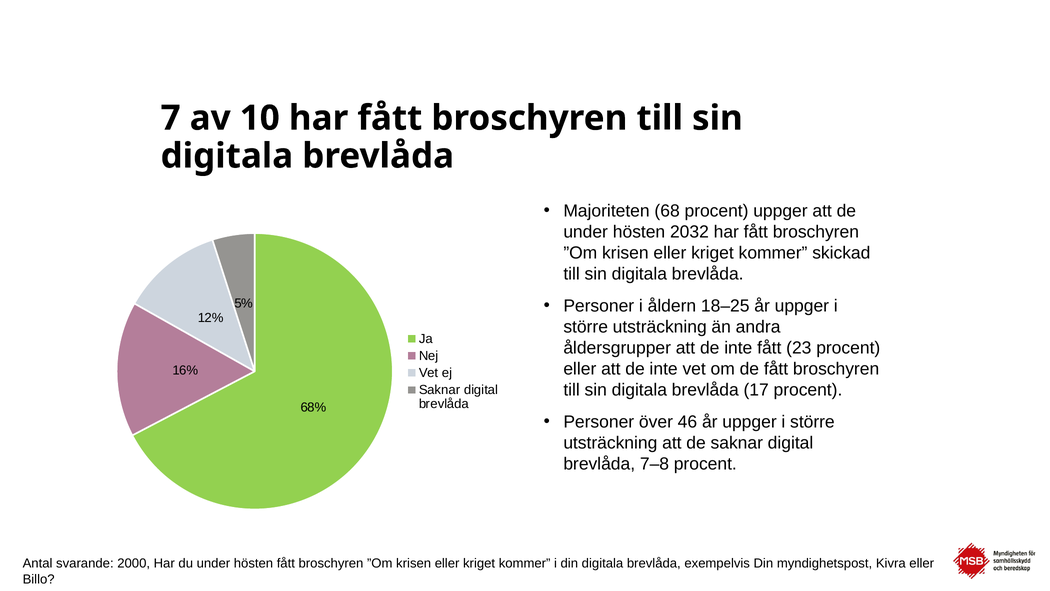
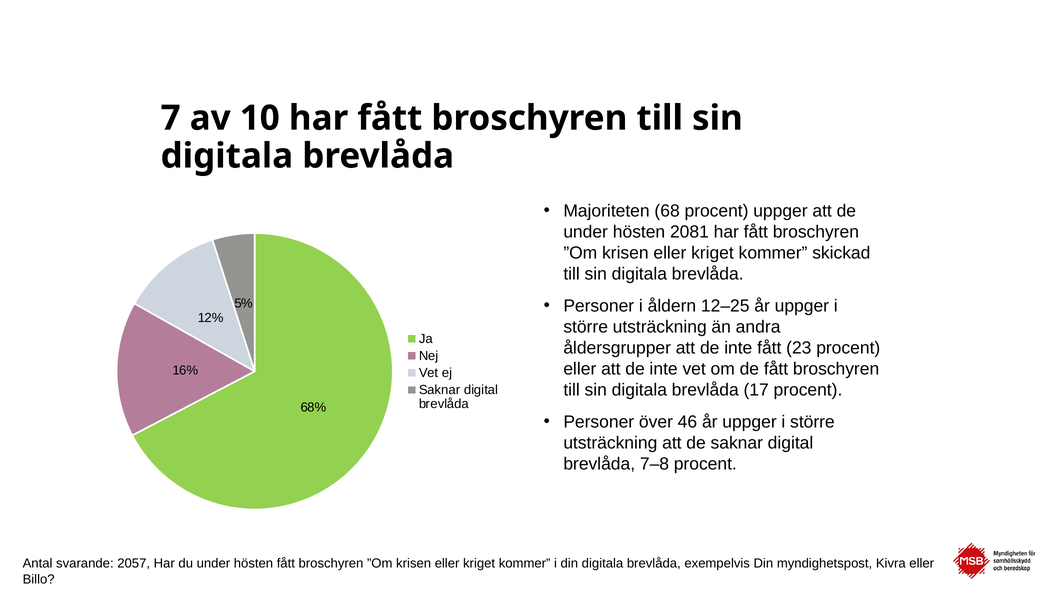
2032: 2032 -> 2081 (689, 232)
18–25: 18–25 -> 12–25 (725, 306)
2000: 2000 -> 2057 (134, 563)
